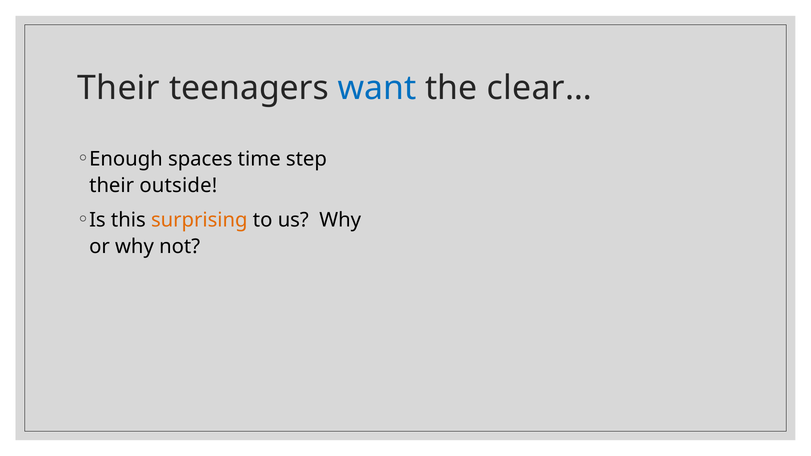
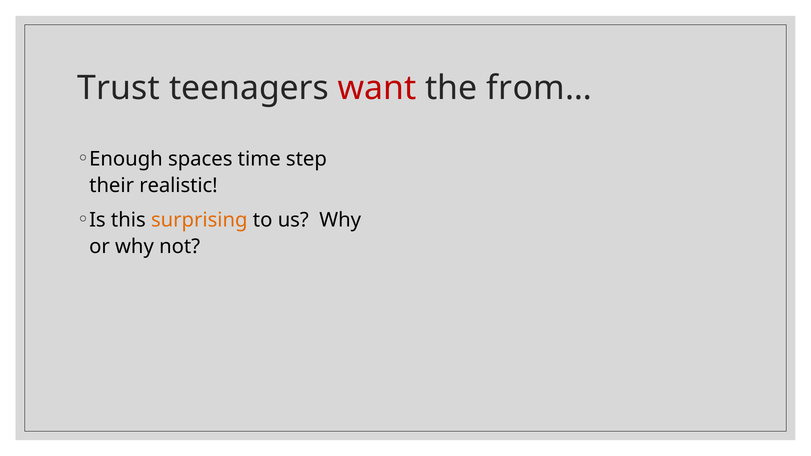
Their: Their -> Trust (119, 88)
want colour: blue -> red (377, 88)
clear…: clear… -> from… (539, 88)
outside: outside -> realistic (178, 186)
